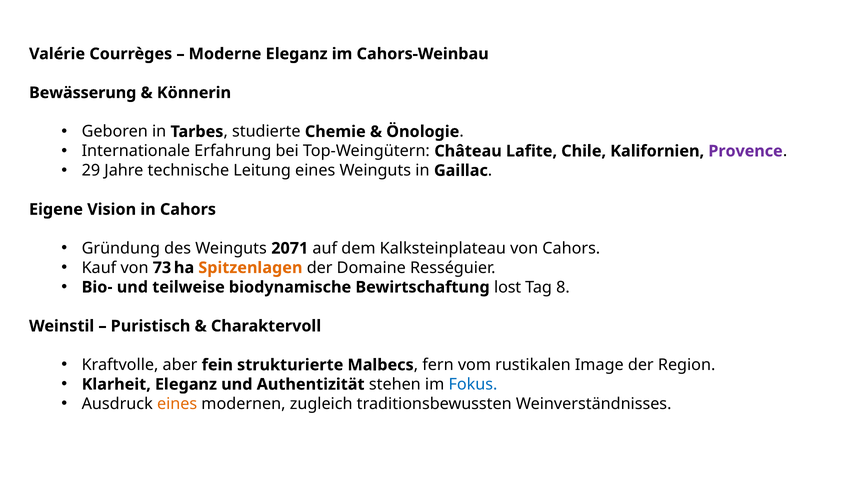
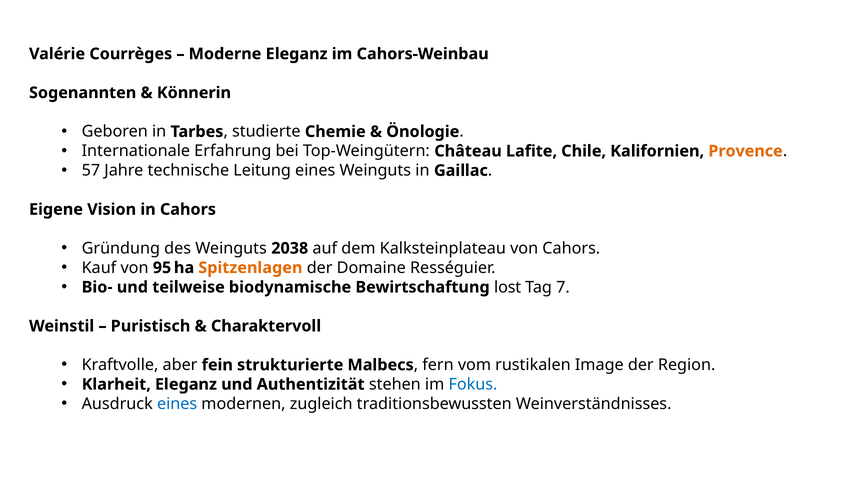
Bewässerung: Bewässerung -> Sogenannten (83, 93)
Provence colour: purple -> orange (746, 151)
29: 29 -> 57 (91, 171)
2071: 2071 -> 2038 (290, 248)
73: 73 -> 95 (162, 268)
8: 8 -> 7 (563, 287)
eines colour: orange -> blue (177, 404)
